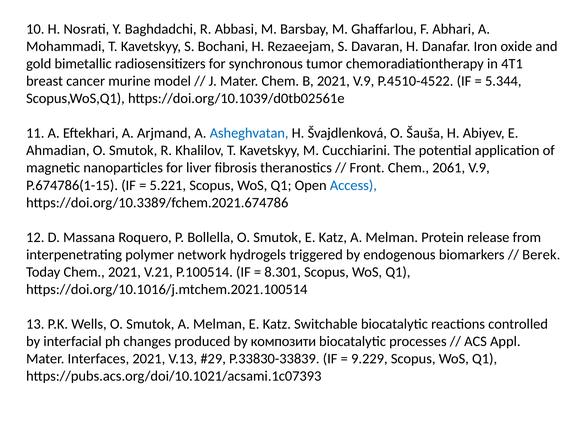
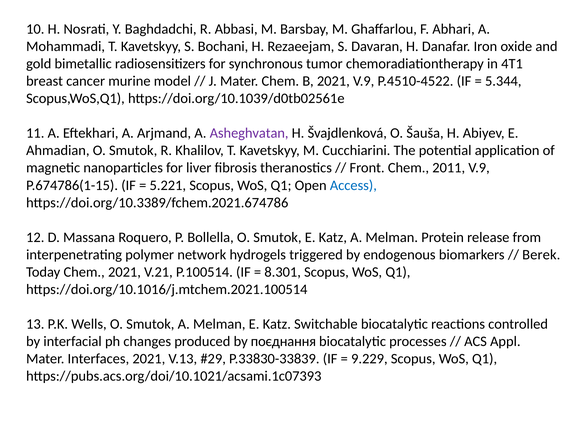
Asheghvatan colour: blue -> purple (249, 133)
2061: 2061 -> 2011 (449, 168)
композити: композити -> поєднання (283, 341)
